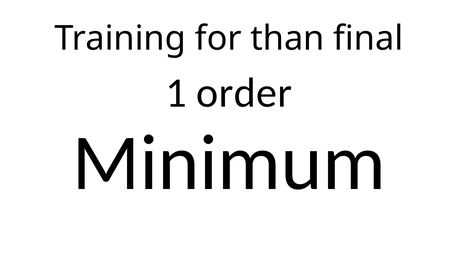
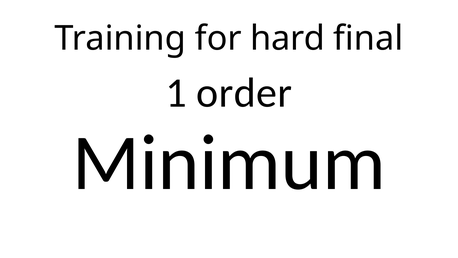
than: than -> hard (288, 38)
